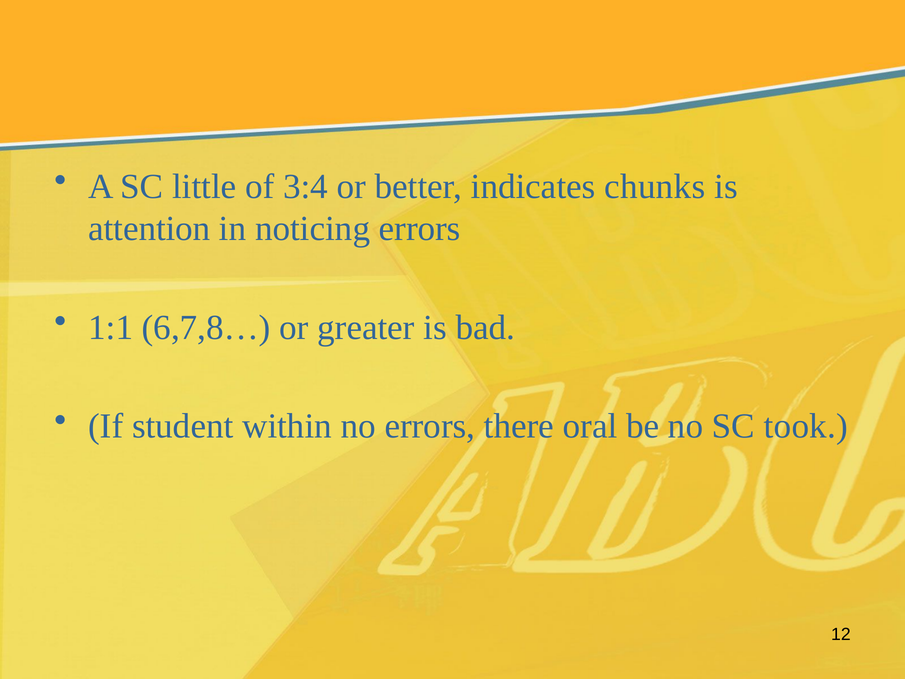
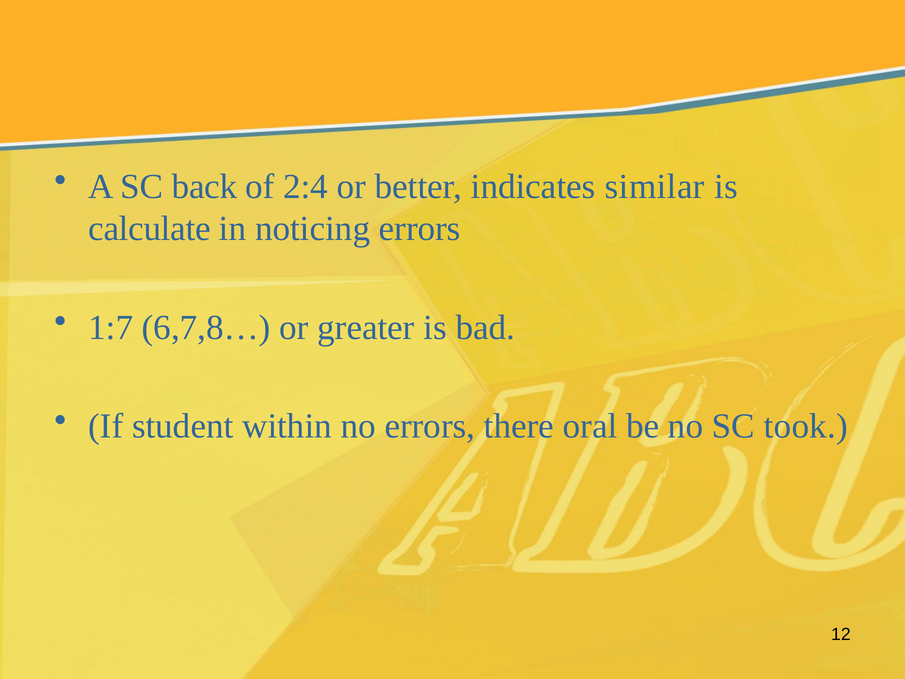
little: little -> back (204, 186)
3:4: 3:4 -> 2:4 (306, 186)
chunks: chunks -> similar (655, 186)
attention: attention -> calculate (149, 229)
1:1: 1:1 -> 1:7 (111, 327)
